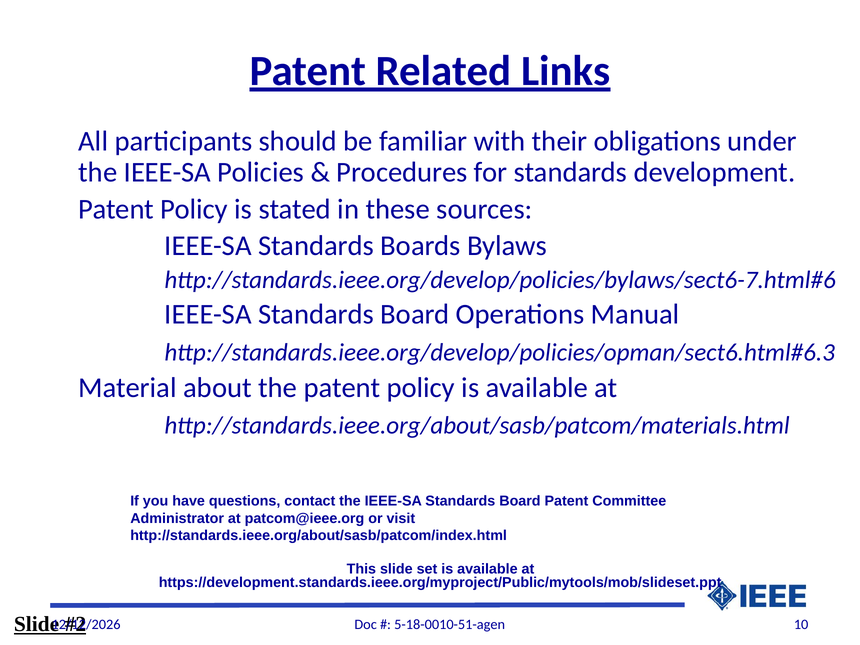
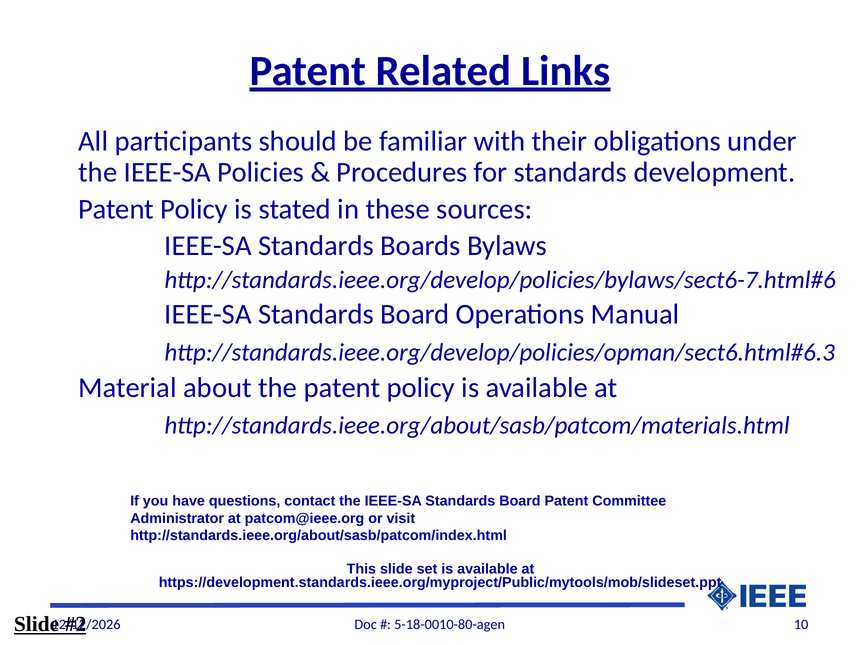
5-18-0010-51-agen: 5-18-0010-51-agen -> 5-18-0010-80-agen (450, 625)
